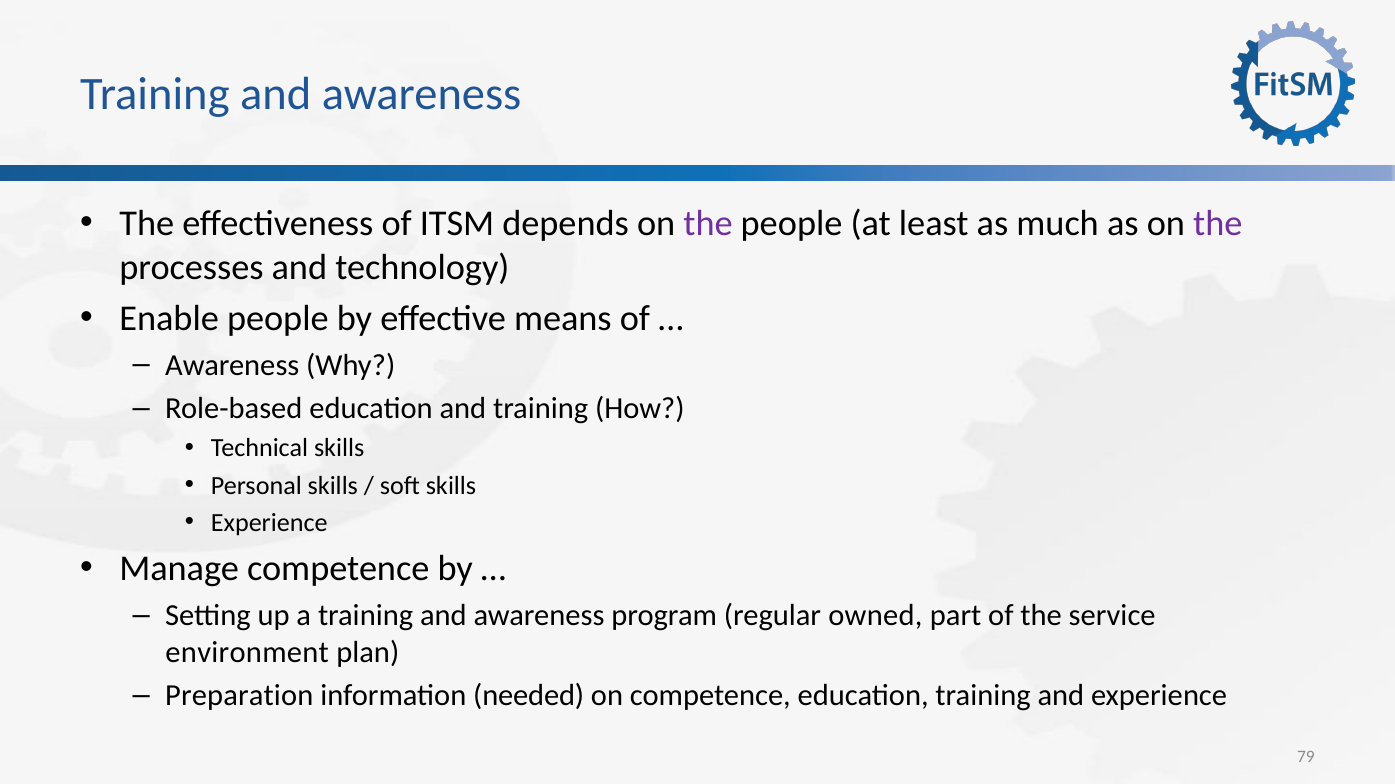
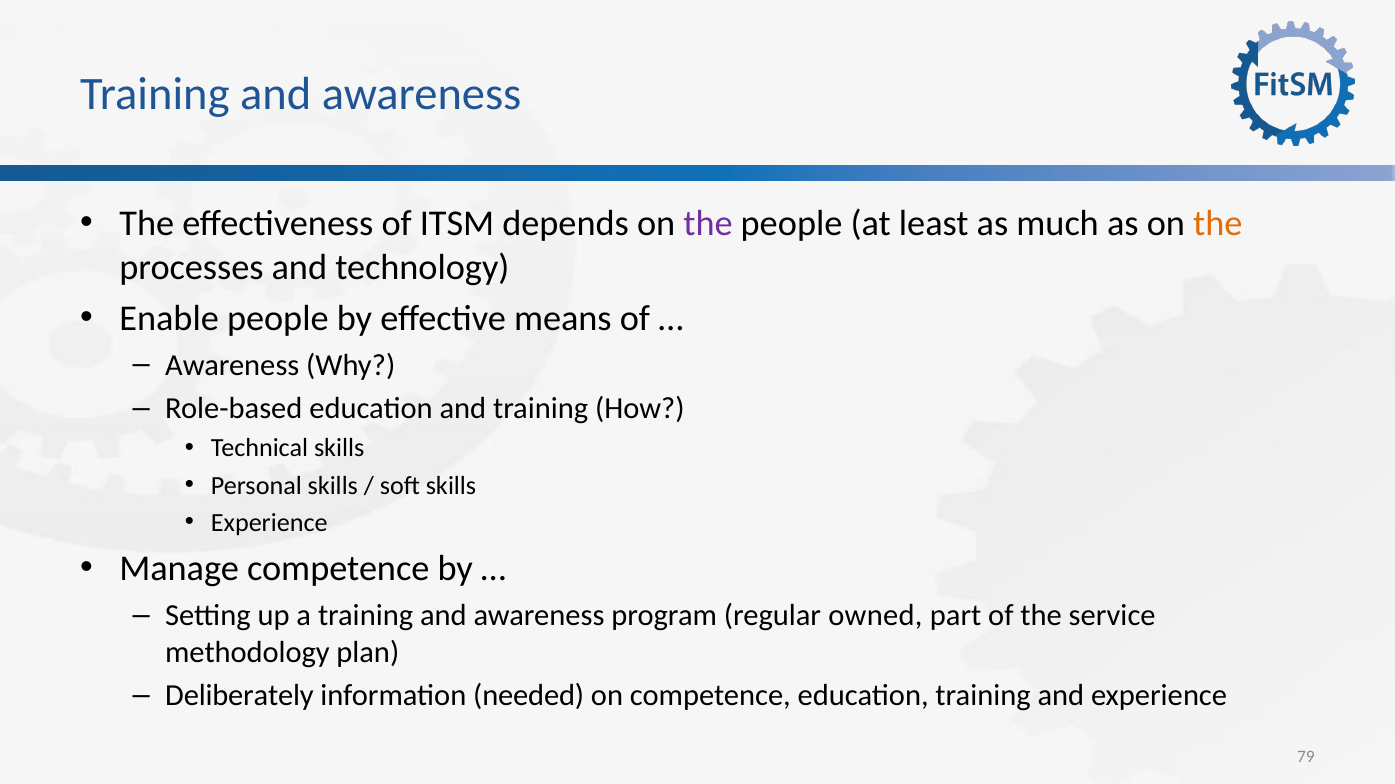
the colour: purple -> orange (1218, 224)
environment: environment -> methodology (247, 653)
Preparation: Preparation -> Deliberately (239, 696)
